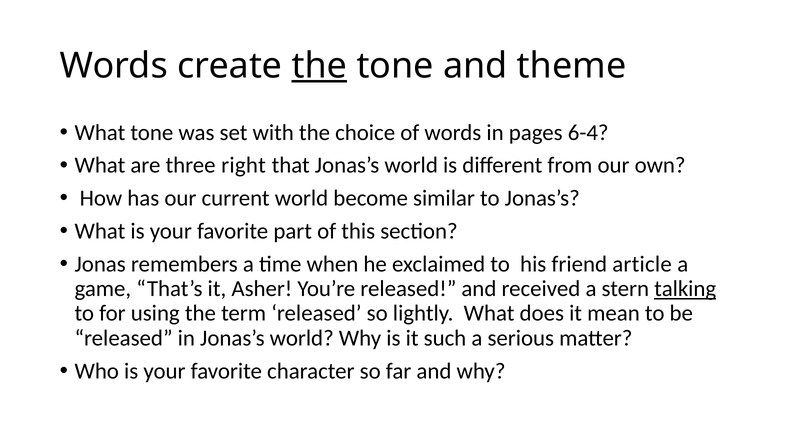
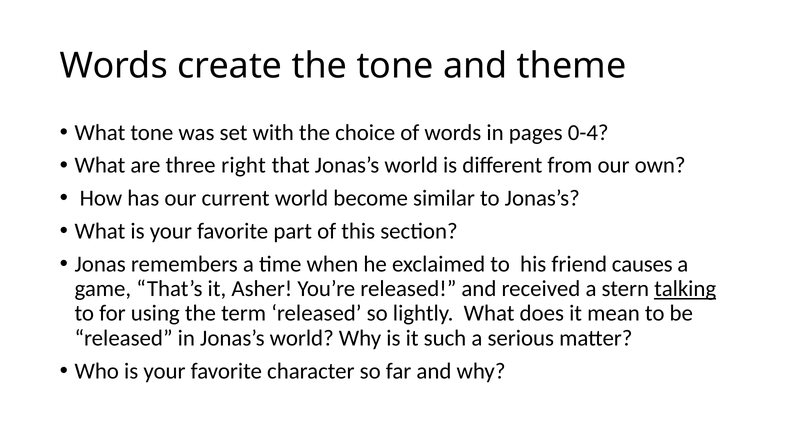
the underline: present -> none (319, 66)
6-4: 6-4 -> 0-4 (588, 133)
article: article -> causes (642, 264)
